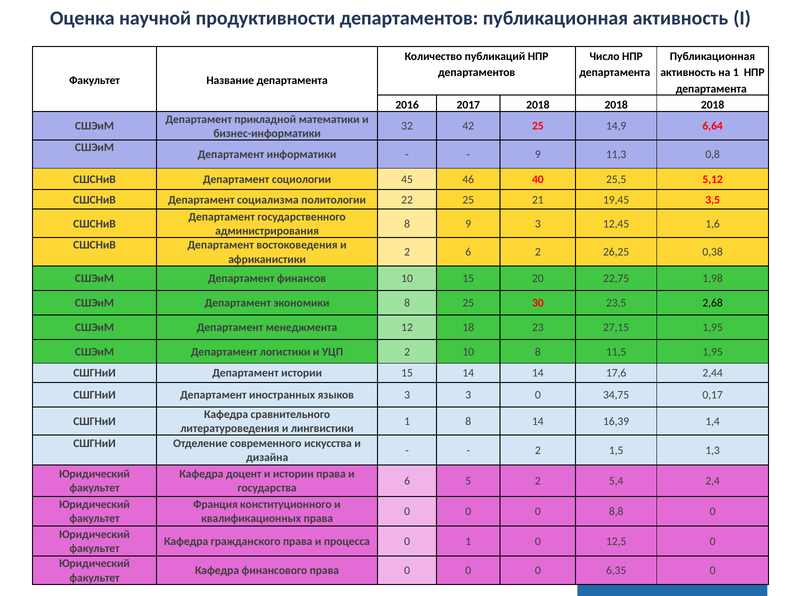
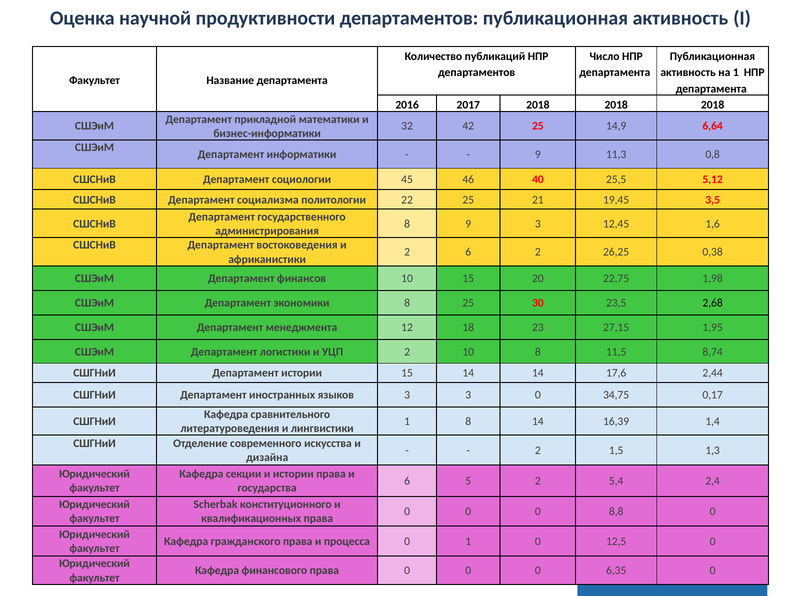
11,5 1,95: 1,95 -> 8,74 (713, 352)
доцент: доцент -> секции (244, 474)
Франция: Франция -> Scherbak (215, 505)
